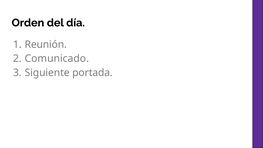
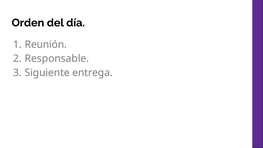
Comunicado: Comunicado -> Responsable (57, 59)
portada: portada -> entrega (92, 73)
